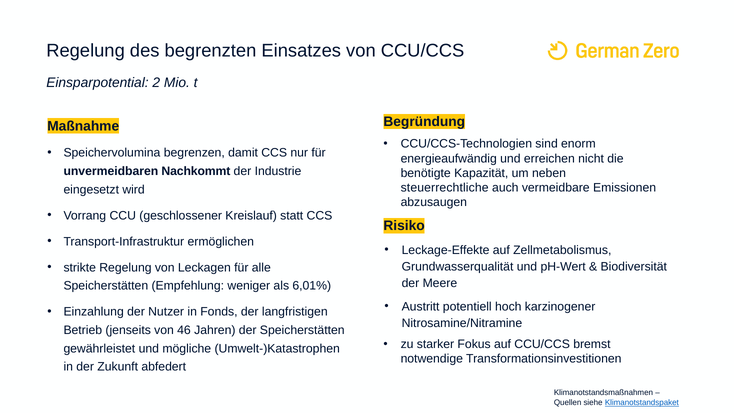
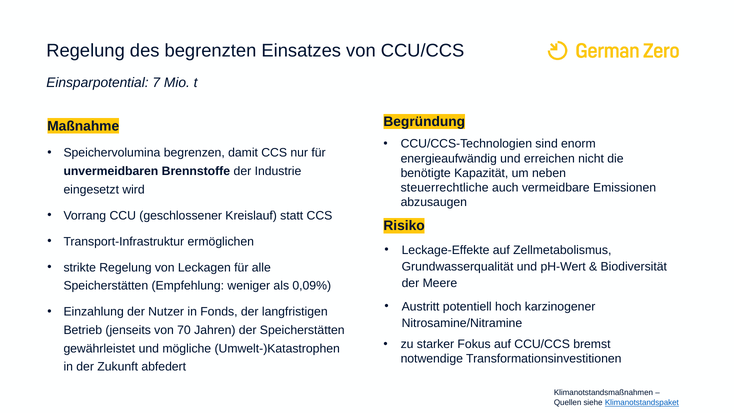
2: 2 -> 7 (156, 83)
Nachkommt: Nachkommt -> Brennstoffe (196, 171)
6,01%: 6,01% -> 0,09% (312, 286)
46: 46 -> 70 (184, 330)
